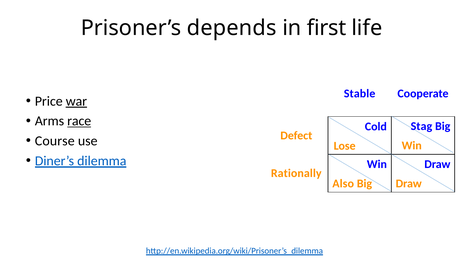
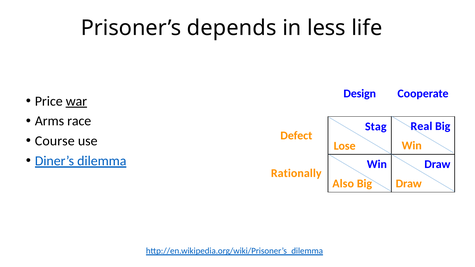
first: first -> less (326, 28)
Stable: Stable -> Design (360, 94)
race underline: present -> none (79, 121)
Stag: Stag -> Real (421, 126)
Cold: Cold -> Stag (376, 127)
